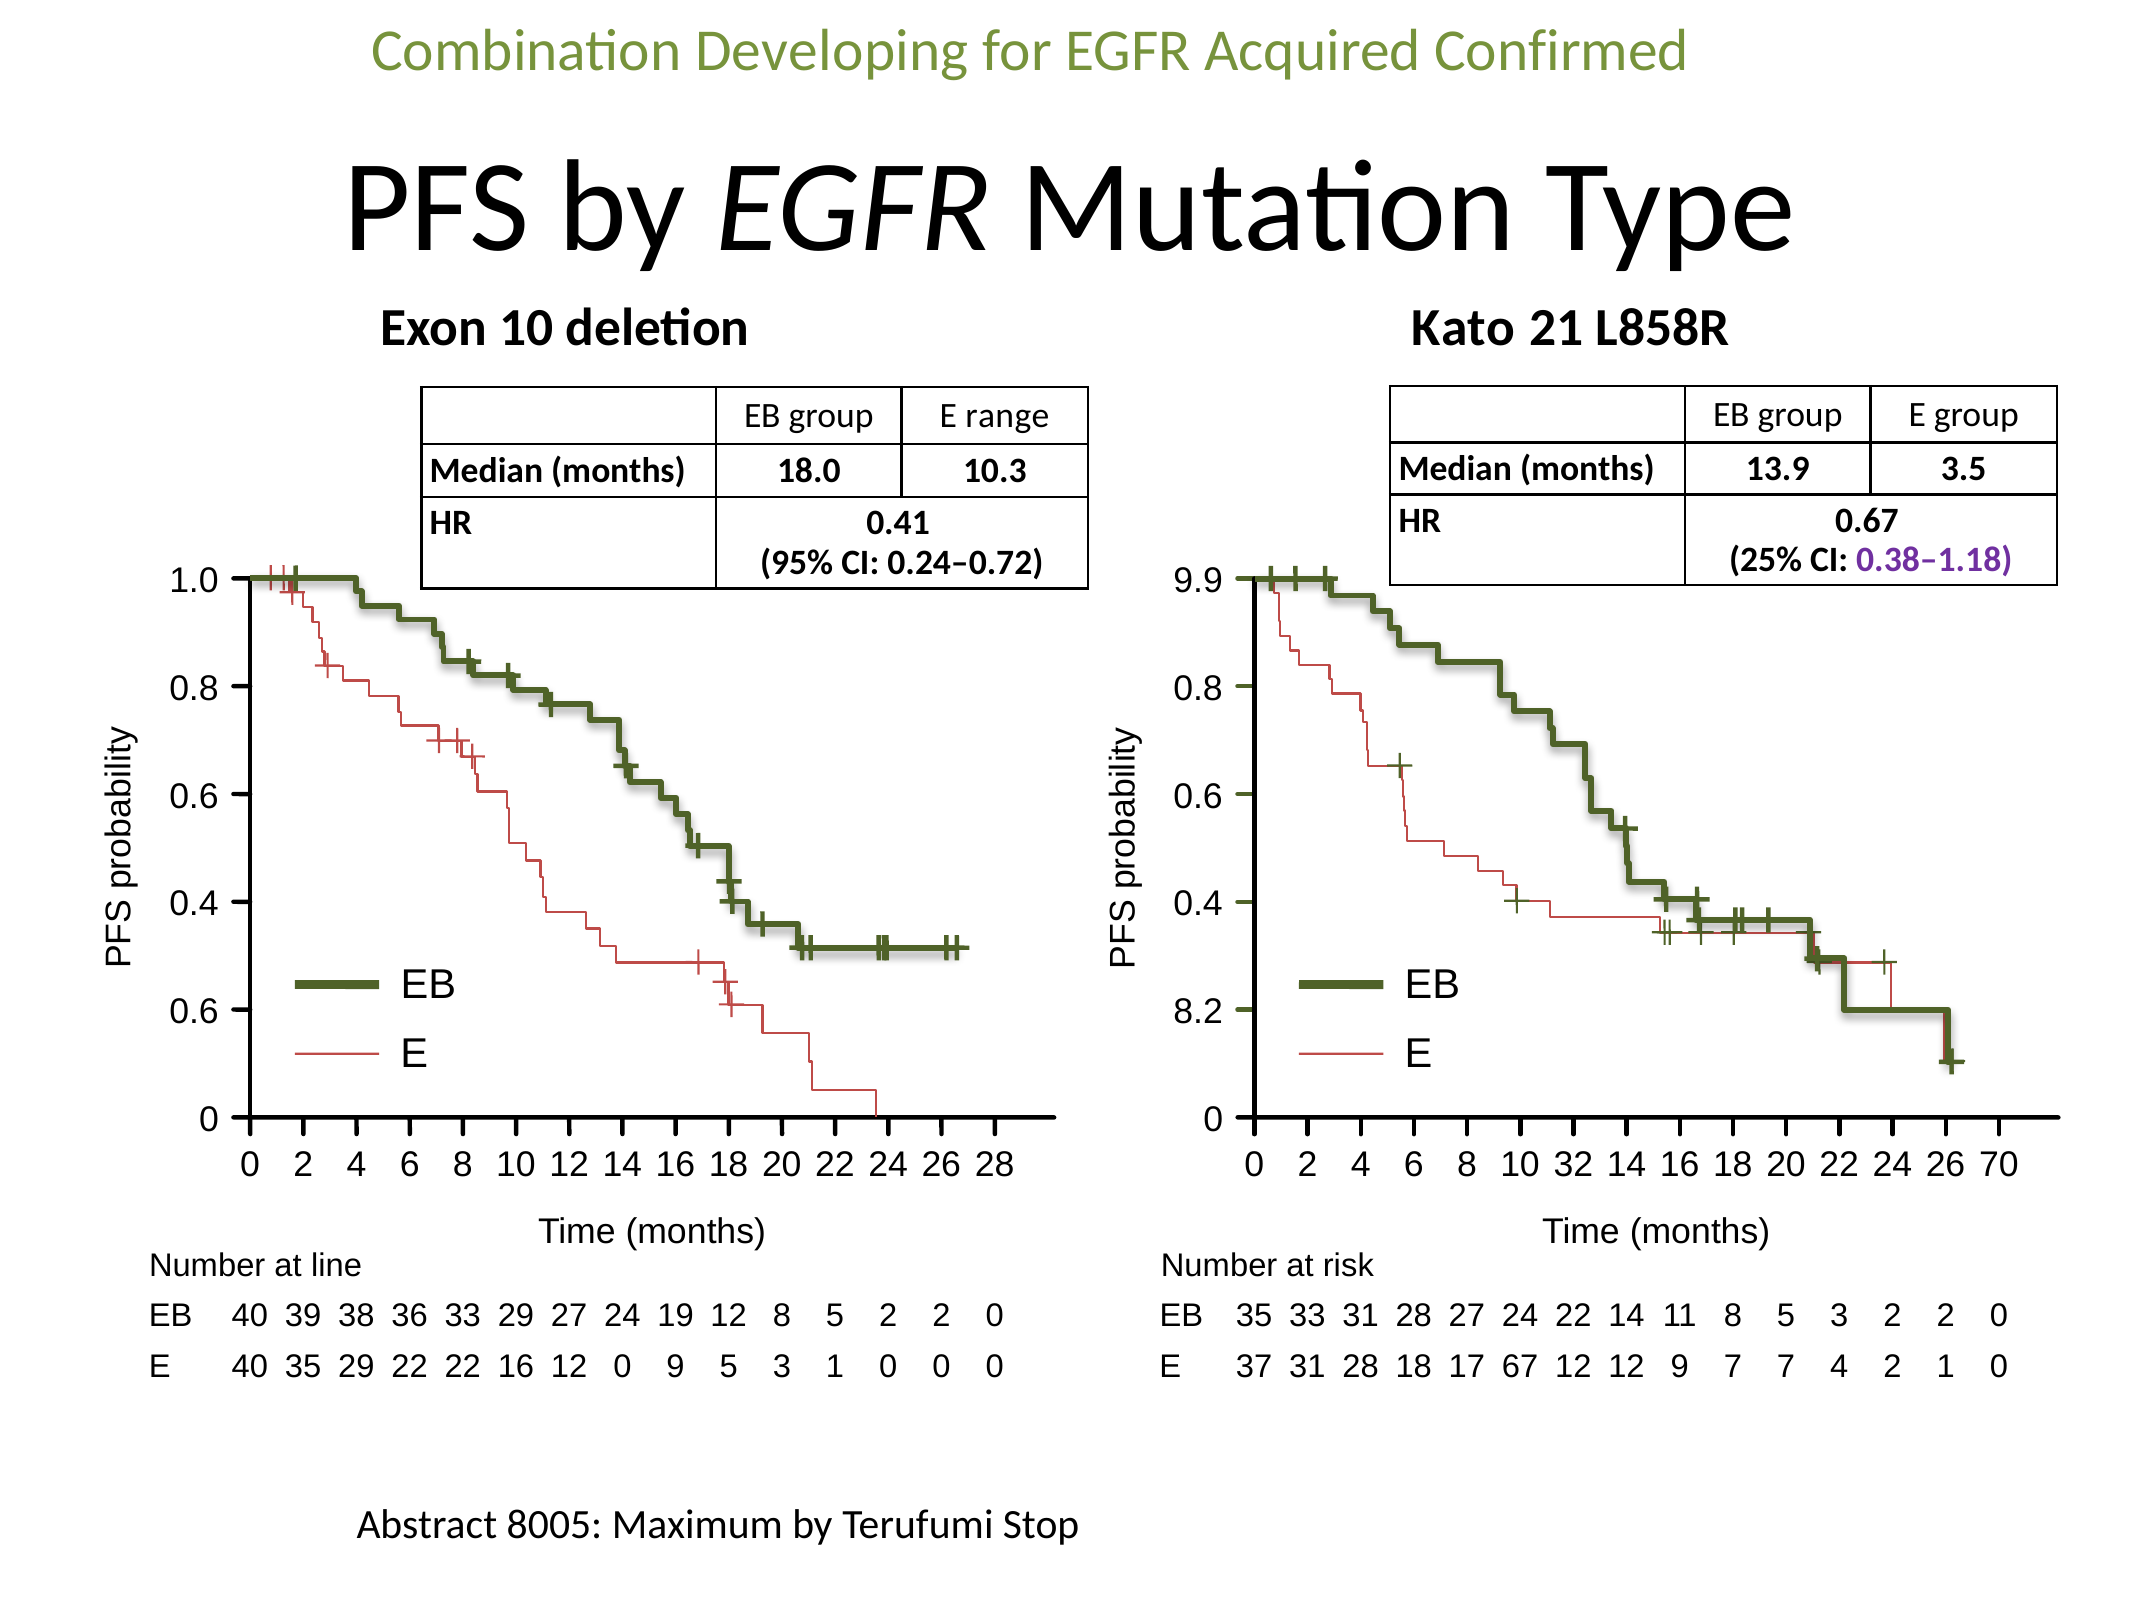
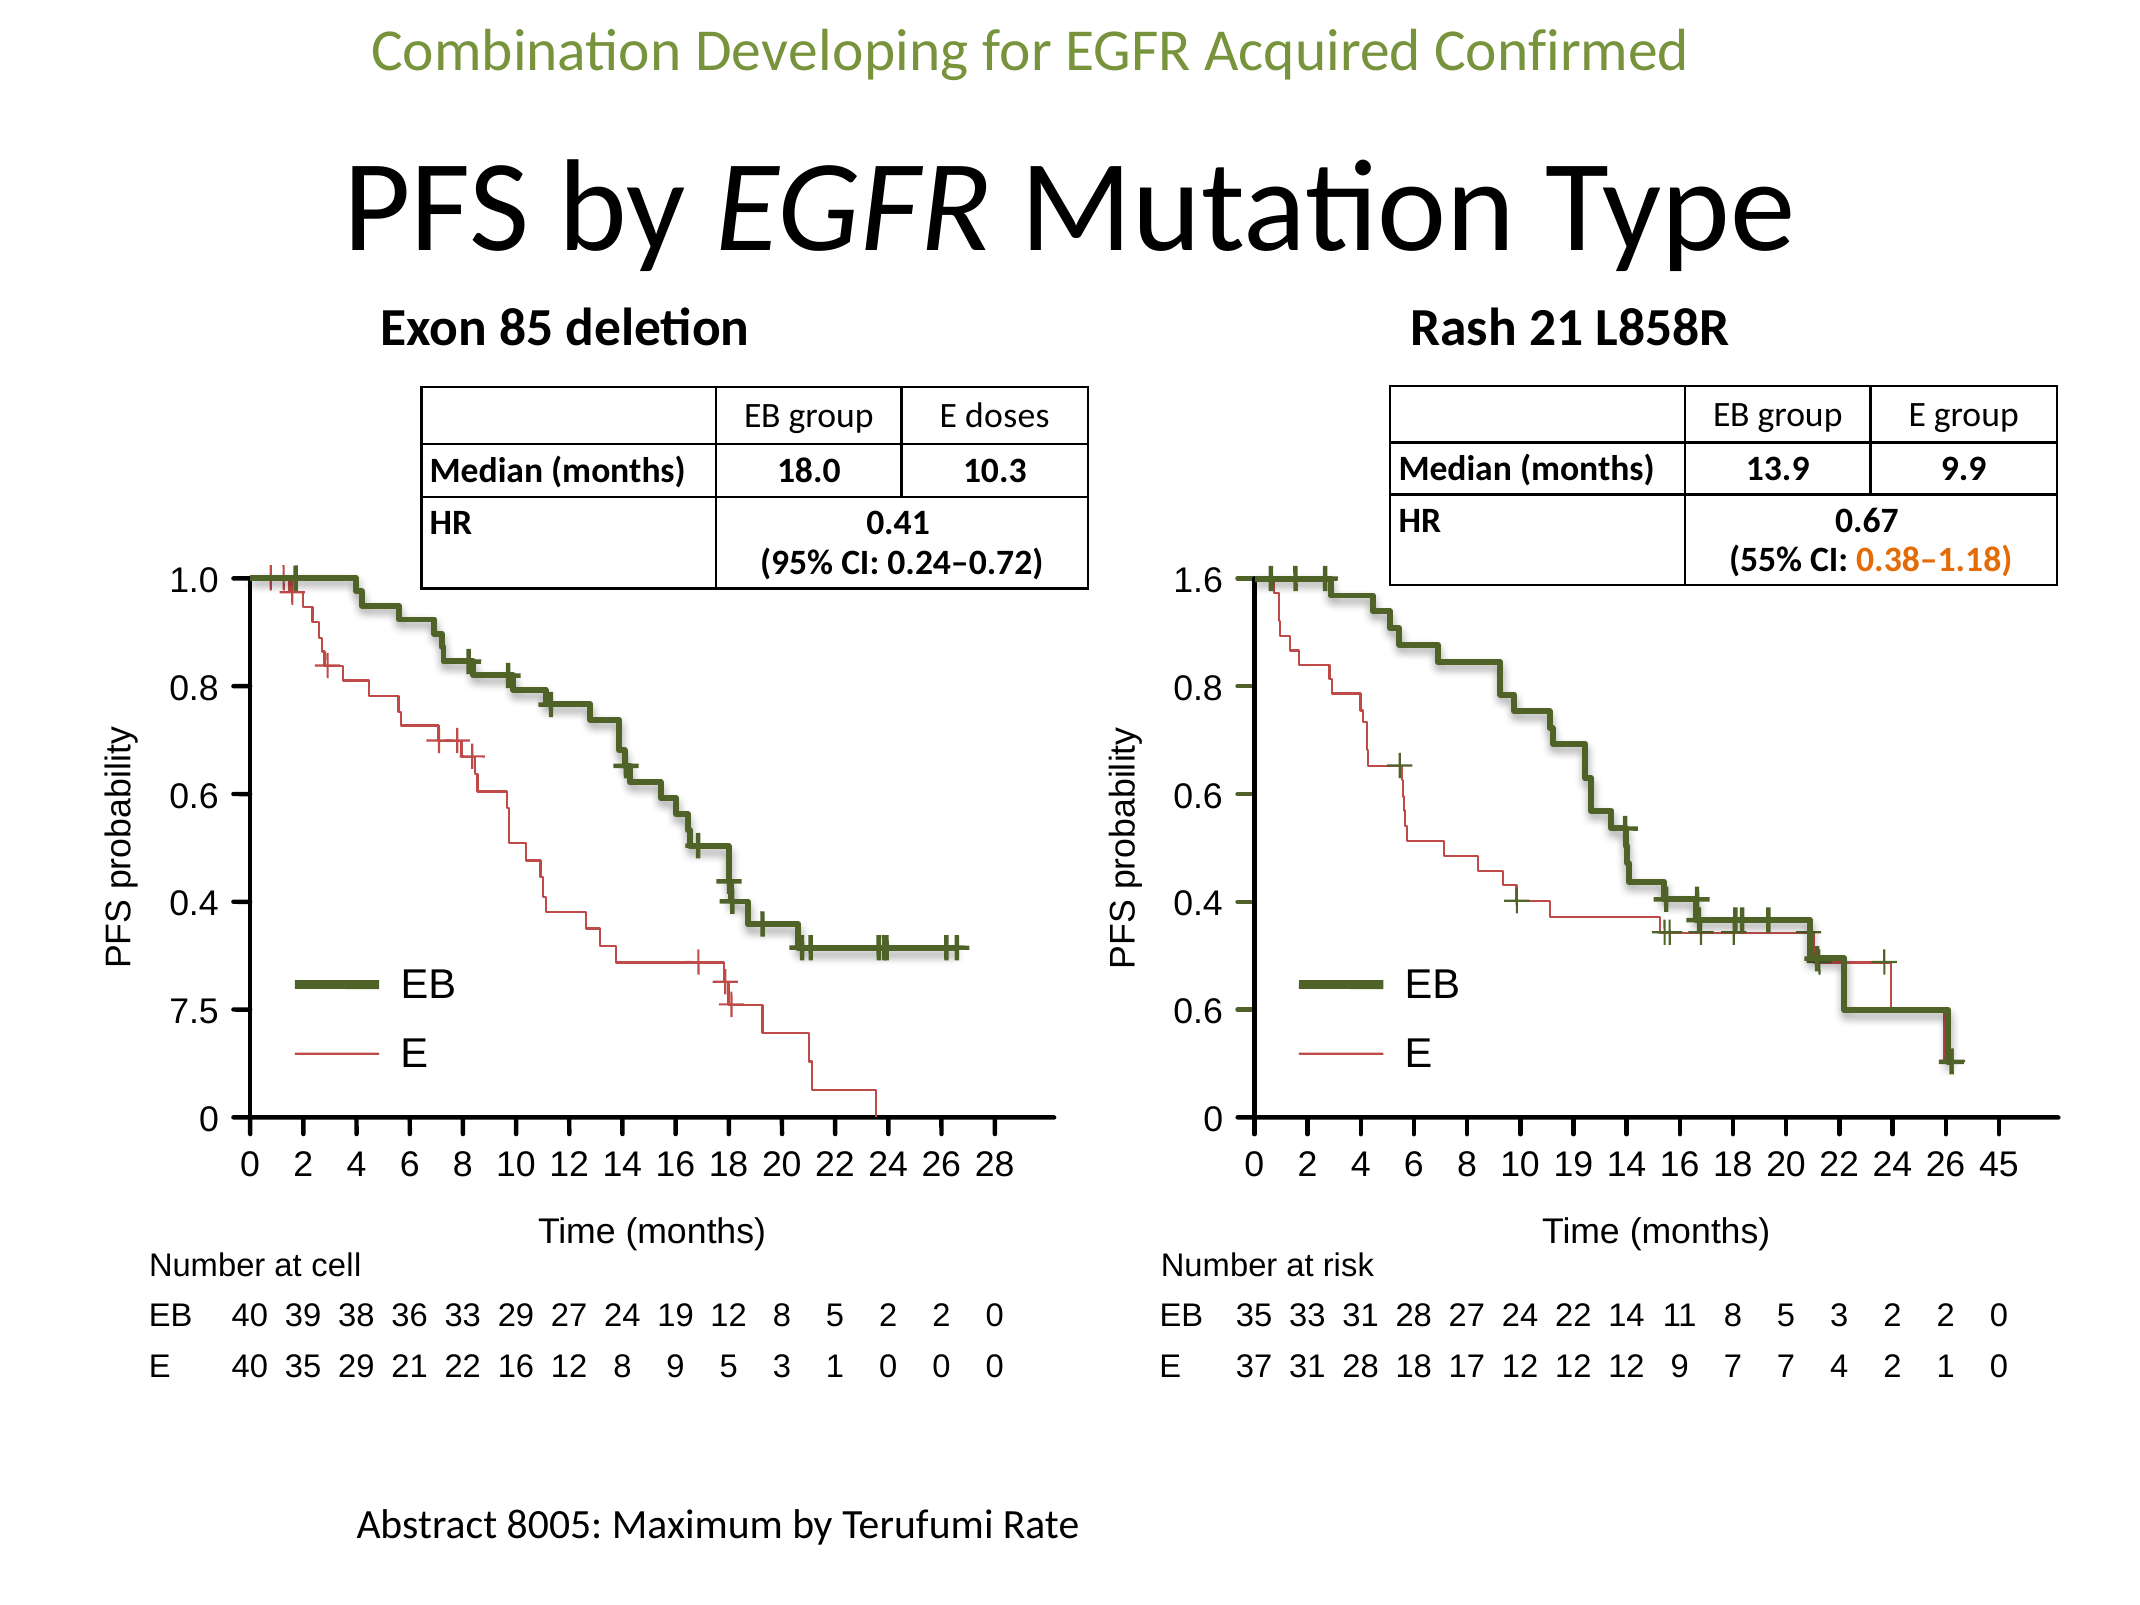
Exon 10: 10 -> 85 (526, 328)
Kato: Kato -> Rash (1464, 328)
range: range -> doses (1007, 416)
3.5: 3.5 -> 9.9 (1964, 469)
25%: 25% -> 55% (1766, 560)
0.38–1.18 colour: purple -> orange (1934, 560)
9.9: 9.9 -> 1.6 (1198, 581)
0.6: 0.6 -> 7.5 (194, 1012)
8.2: 8.2 -> 0.6 (1198, 1012)
8 32: 32 -> 19 (1573, 1165)
70: 70 -> 45 (1999, 1165)
line: line -> cell (336, 1266)
35 22: 22 -> 21 (410, 1367)
16 0: 0 -> 8 (622, 1367)
18 67: 67 -> 12 (1520, 1367)
Stop: Stop -> Rate (1041, 1525)
